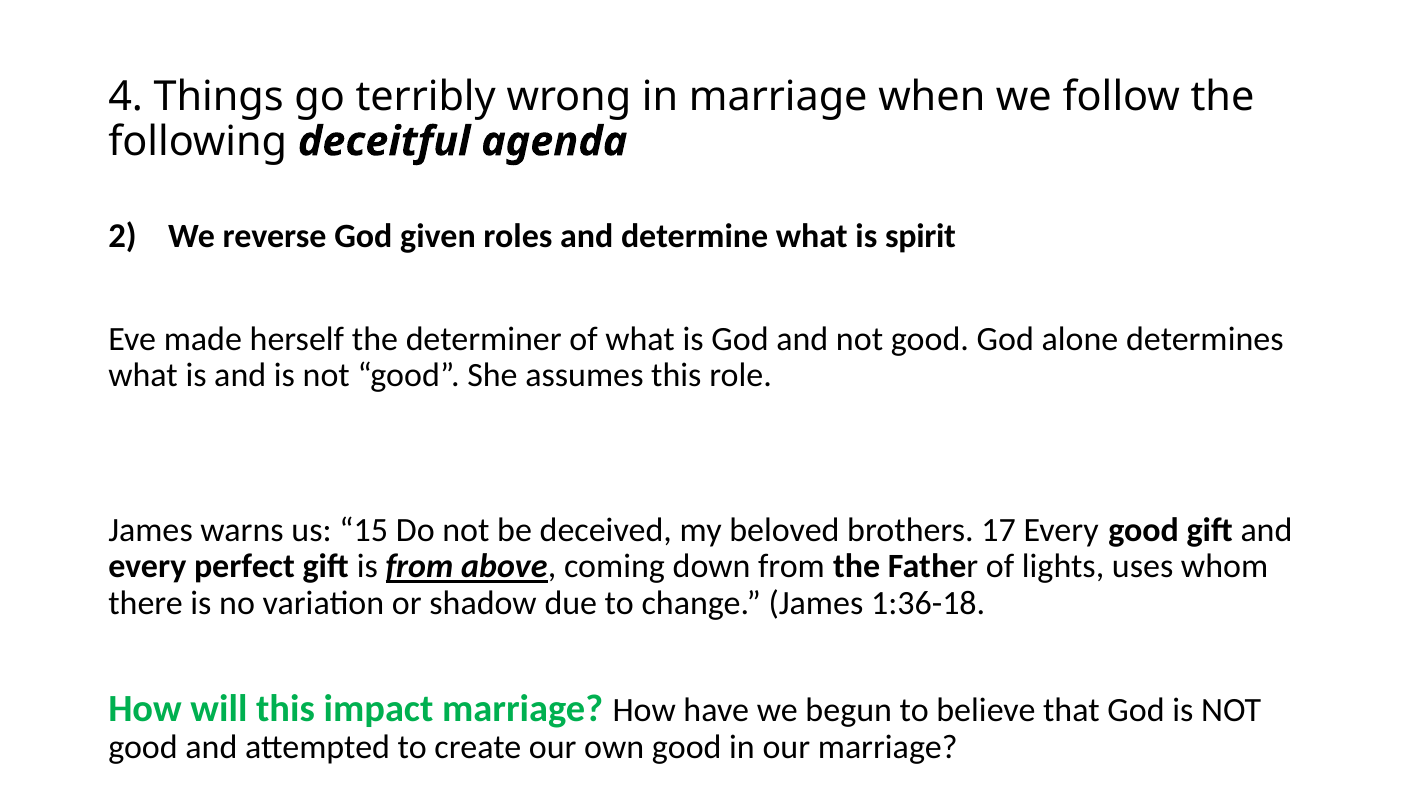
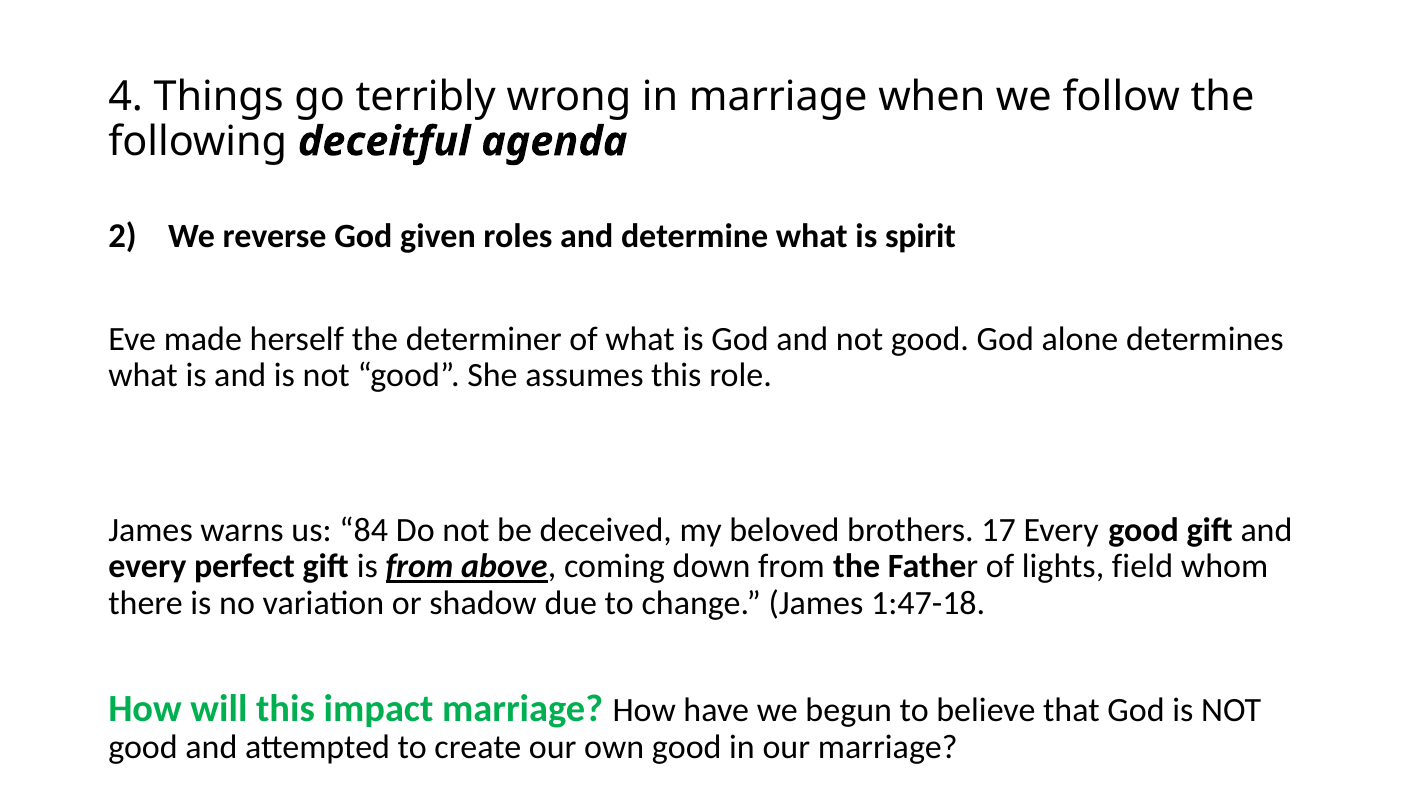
15: 15 -> 84 (364, 530)
uses: uses -> field (1143, 567)
1:36-18: 1:36-18 -> 1:47-18 (928, 604)
